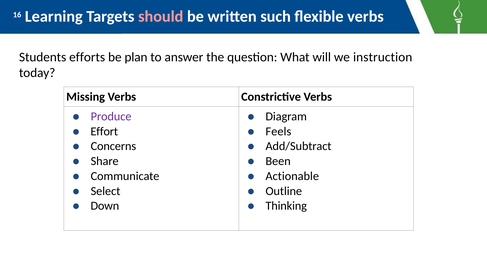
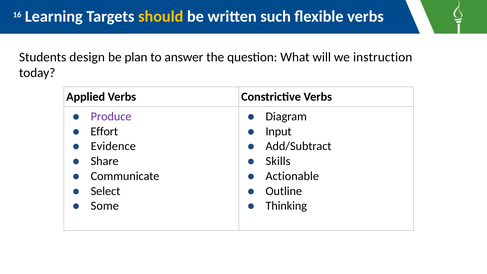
should colour: pink -> yellow (161, 16)
efforts: efforts -> design (87, 57)
Missing: Missing -> Applied (86, 97)
Feels: Feels -> Input (279, 131)
Concerns: Concerns -> Evidence (113, 146)
Been: Been -> Skills (278, 161)
Down: Down -> Some (105, 206)
